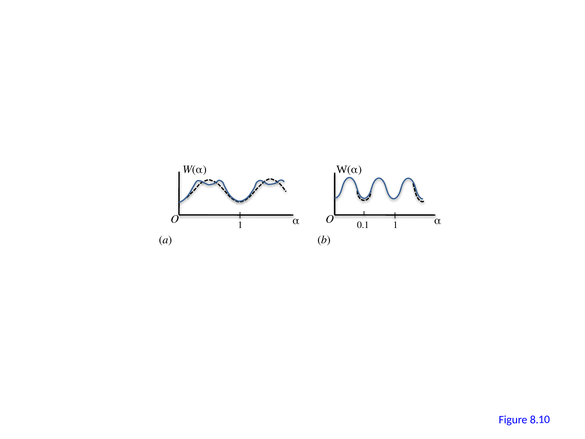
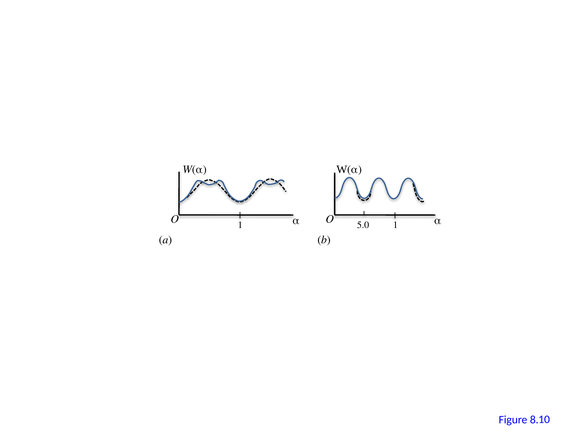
0.1: 0.1 -> 5.0 (363, 225)
